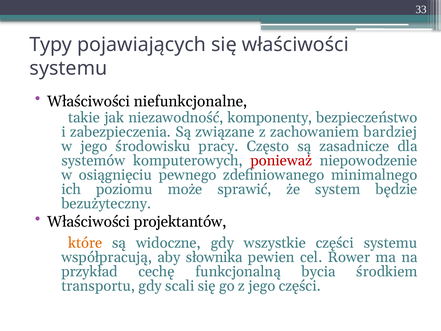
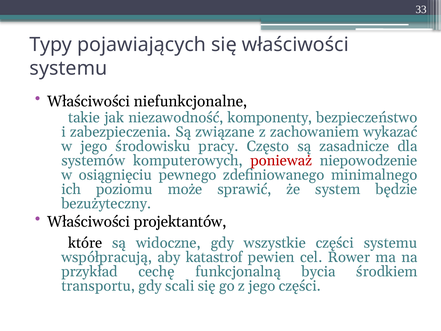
bardziej: bardziej -> wykazać (390, 132)
które colour: orange -> black (85, 243)
słownika: słownika -> katastrof (214, 257)
